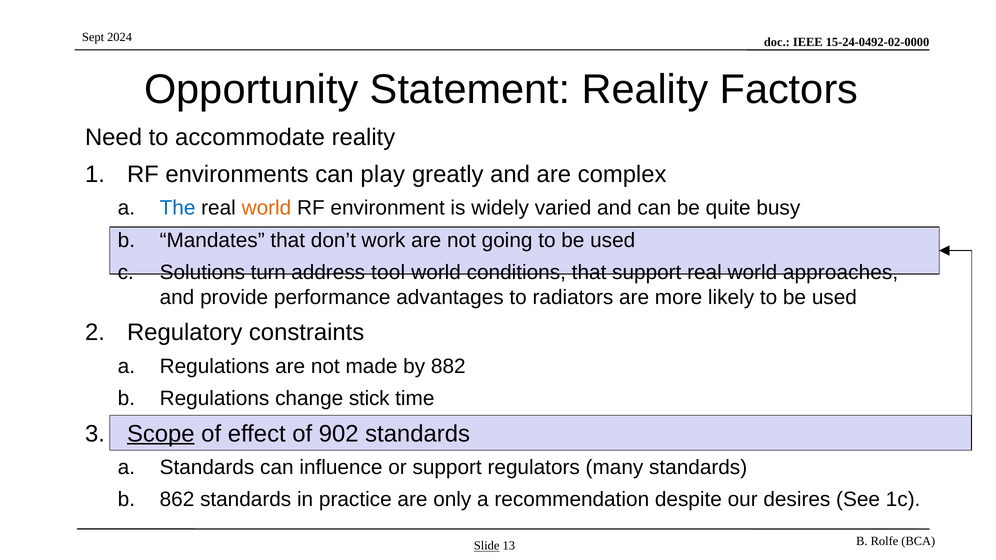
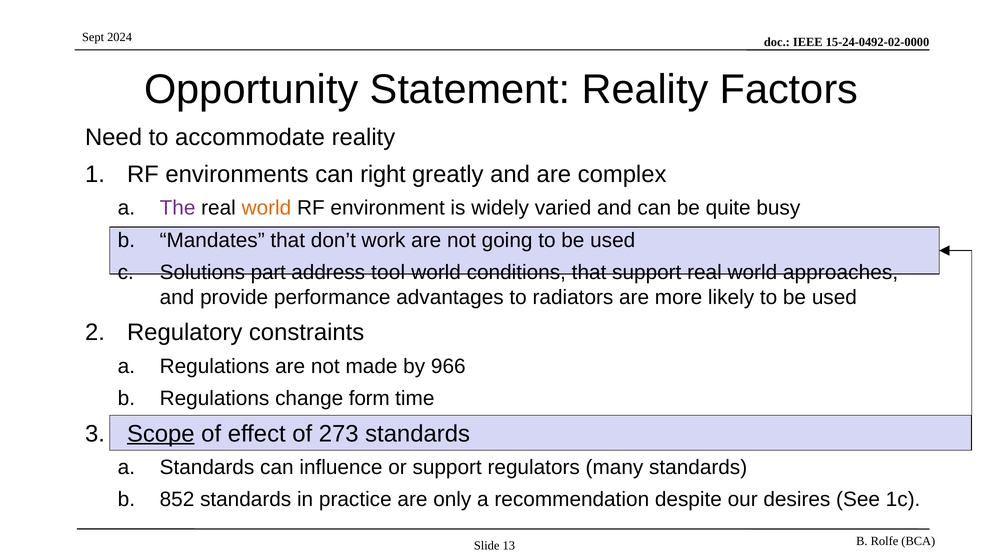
play: play -> right (383, 174)
The colour: blue -> purple (178, 208)
turn: turn -> part (268, 272)
882: 882 -> 966 (448, 366)
stick: stick -> form (369, 399)
902: 902 -> 273 (339, 434)
862: 862 -> 852 (177, 500)
Slide underline: present -> none (487, 546)
